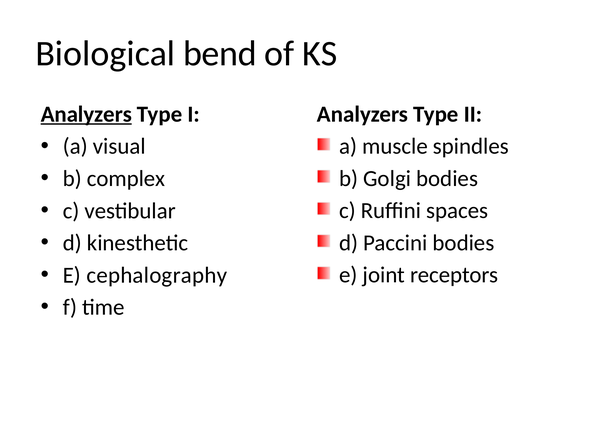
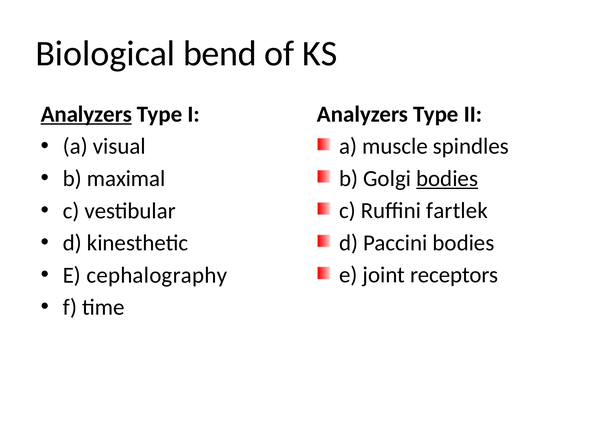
complex: complex -> maximal (126, 178)
bodies underline: none -> present (447, 178)
spaces: spaces -> fartlek (457, 210)
